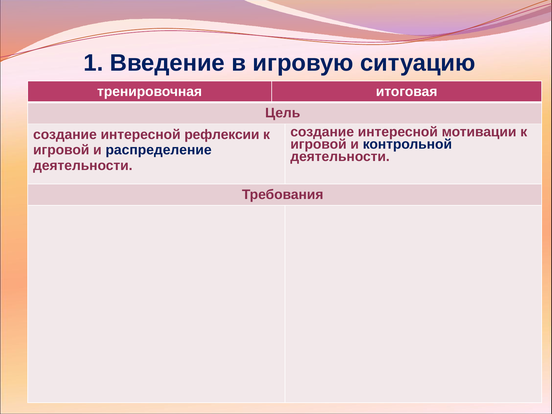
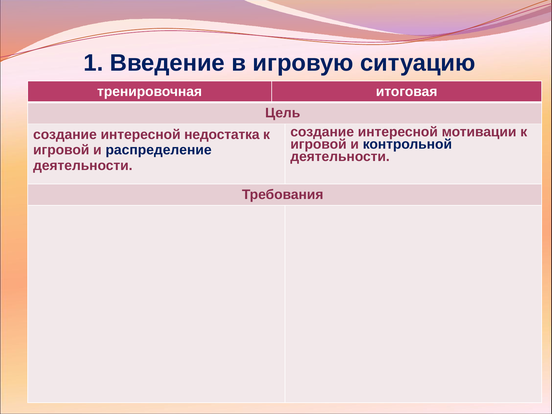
рефлексии: рефлексии -> недостатка (222, 135)
